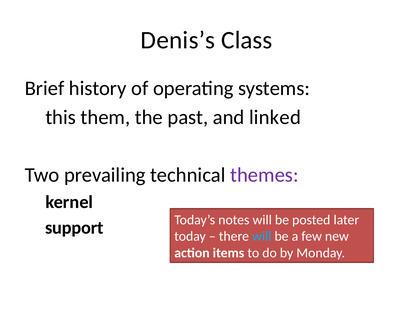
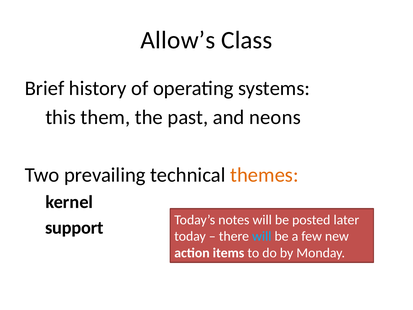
Denis’s: Denis’s -> Allow’s (178, 40)
linked: linked -> neons (275, 117)
themes colour: purple -> orange (264, 175)
